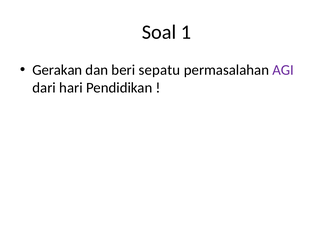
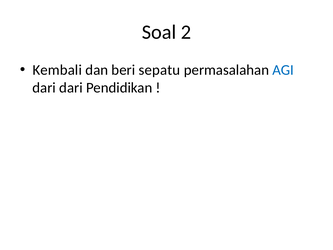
1: 1 -> 2 (186, 32)
Gerakan: Gerakan -> Kembali (57, 70)
AGI colour: purple -> blue (283, 70)
dari hari: hari -> dari (71, 88)
